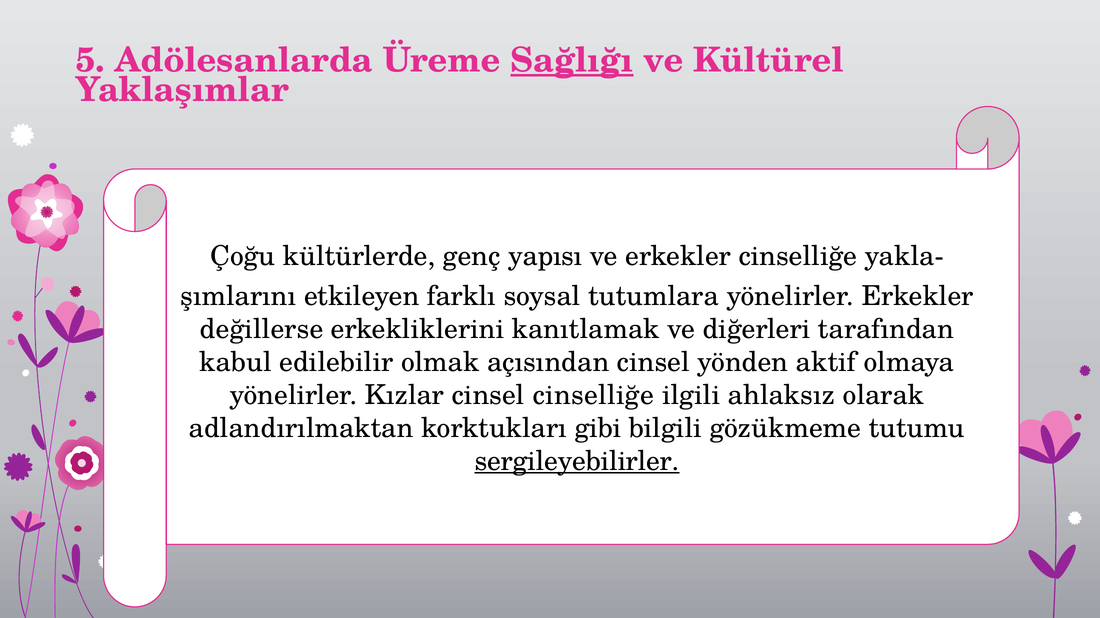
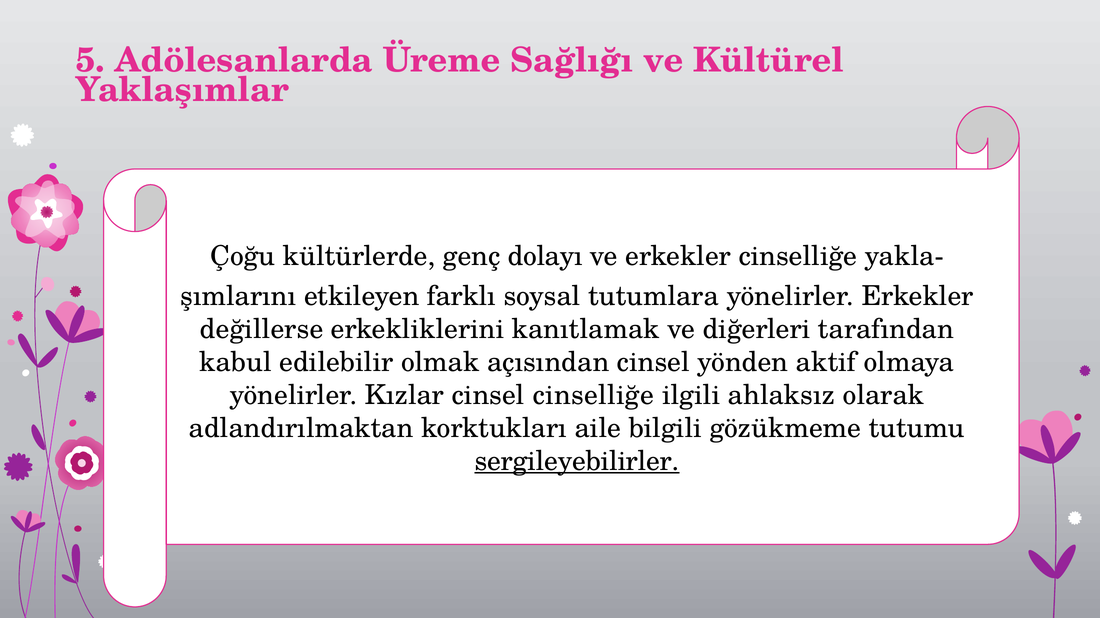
Sağlığı underline: present -> none (572, 61)
yapısı: yapısı -> dolayı (545, 256)
gibi: gibi -> aile (598, 429)
